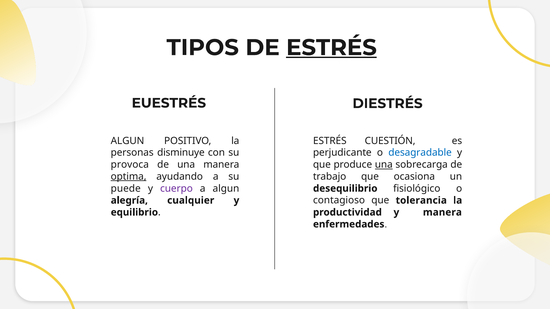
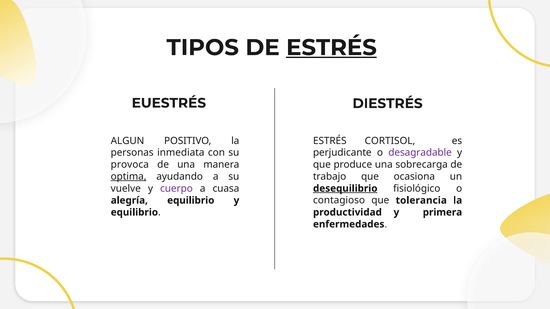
CUESTIÓN: CUESTIÓN -> CORTISOL (390, 141)
disminuye: disminuye -> inmediata (181, 153)
desagradable colour: blue -> purple (420, 153)
una underline: present -> none (384, 165)
puede: puede -> vuelve (126, 189)
a algun: algun -> cuasa (226, 189)
desequilibrio underline: none -> present (345, 189)
alegría cualquier: cualquier -> equilibrio (191, 201)
y manera: manera -> primera (442, 213)
